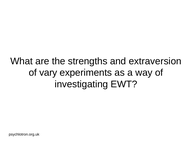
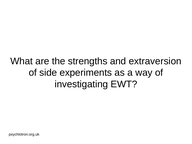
vary: vary -> side (48, 73)
